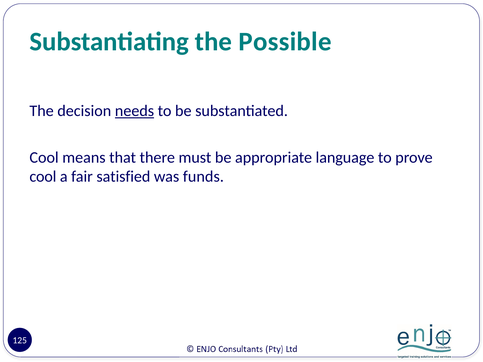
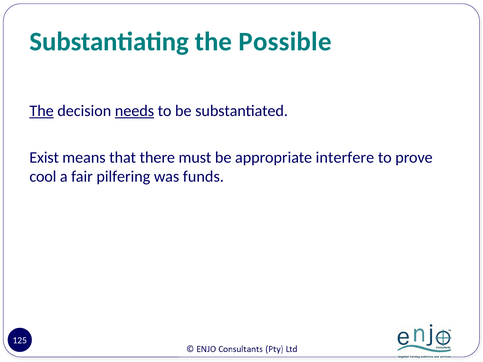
The underline: none -> present (42, 111)
Cool: Cool -> Exist (44, 157)
language: language -> interfere (345, 157)
satisfied: satisfied -> pilfering (123, 177)
